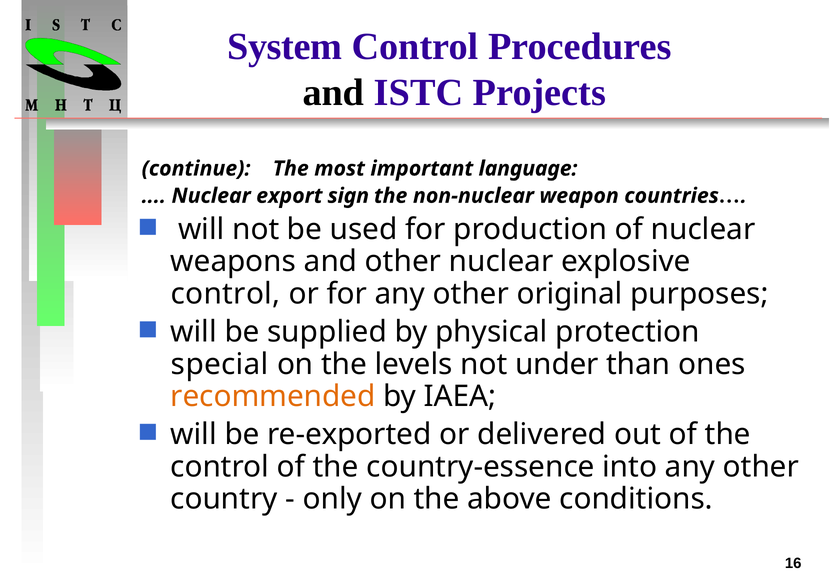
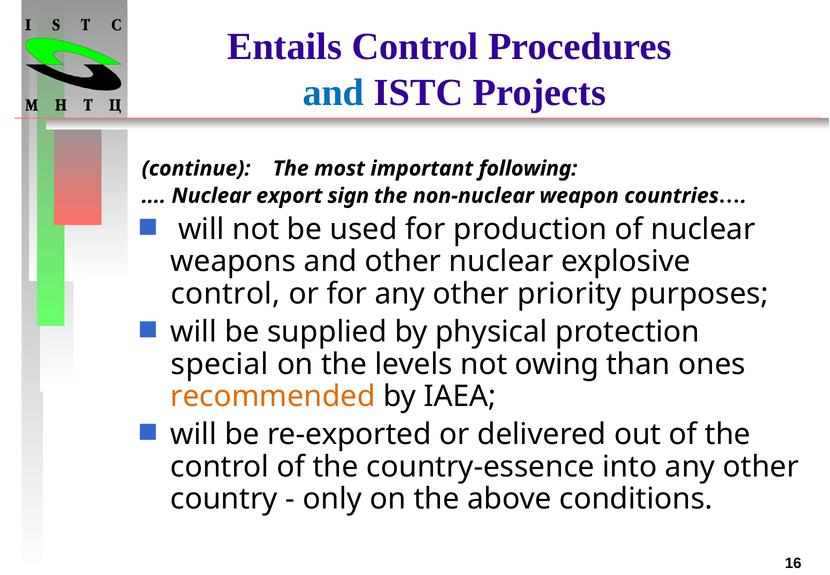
System: System -> Entails (285, 46)
and colour: black -> blue (333, 92)
language: language -> following (528, 168)
original: original -> priority (569, 294)
under: under -> owing (557, 364)
